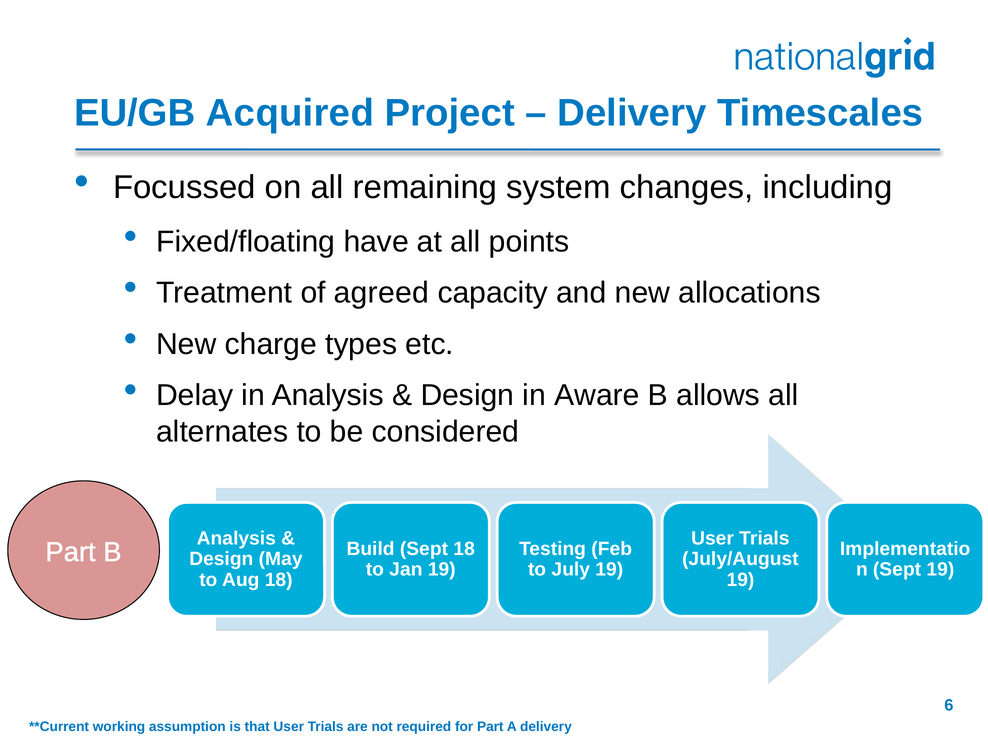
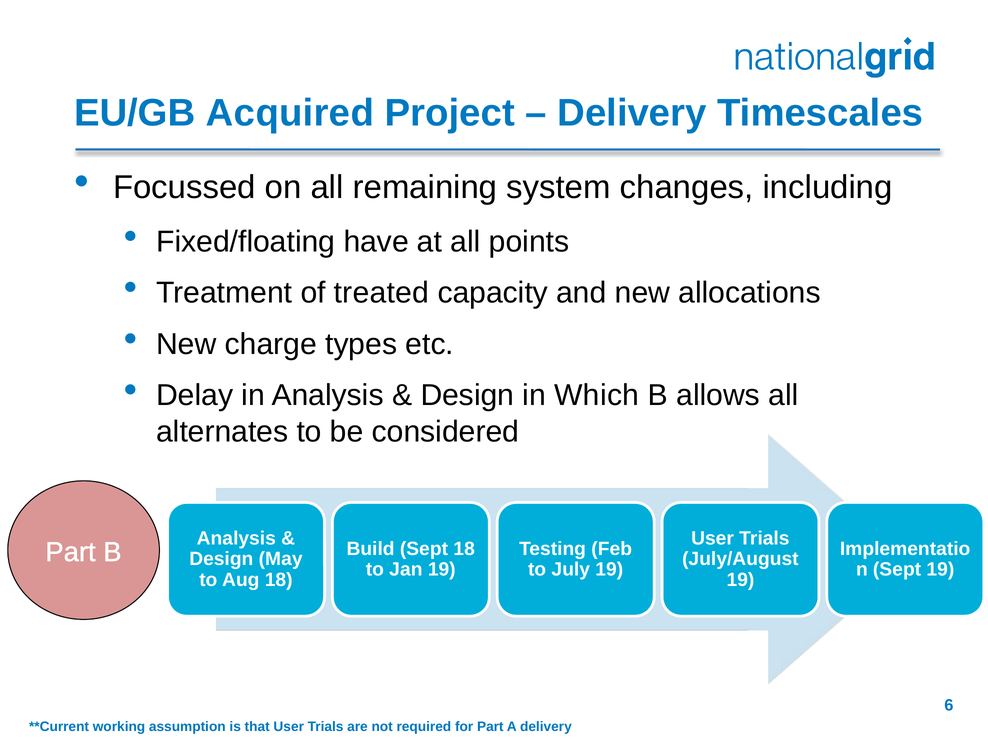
agreed: agreed -> treated (381, 293)
Aware: Aware -> Which (597, 395)
